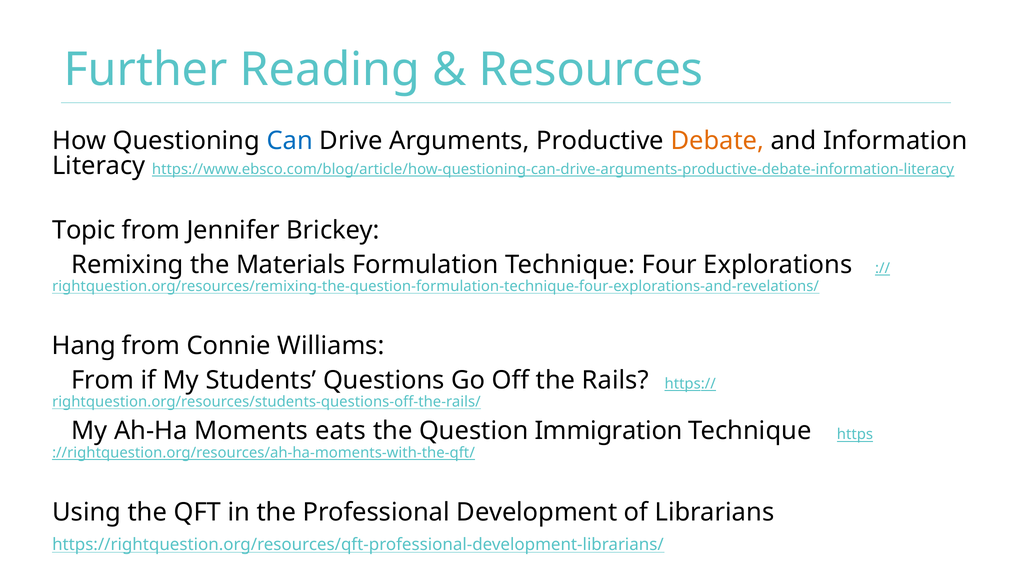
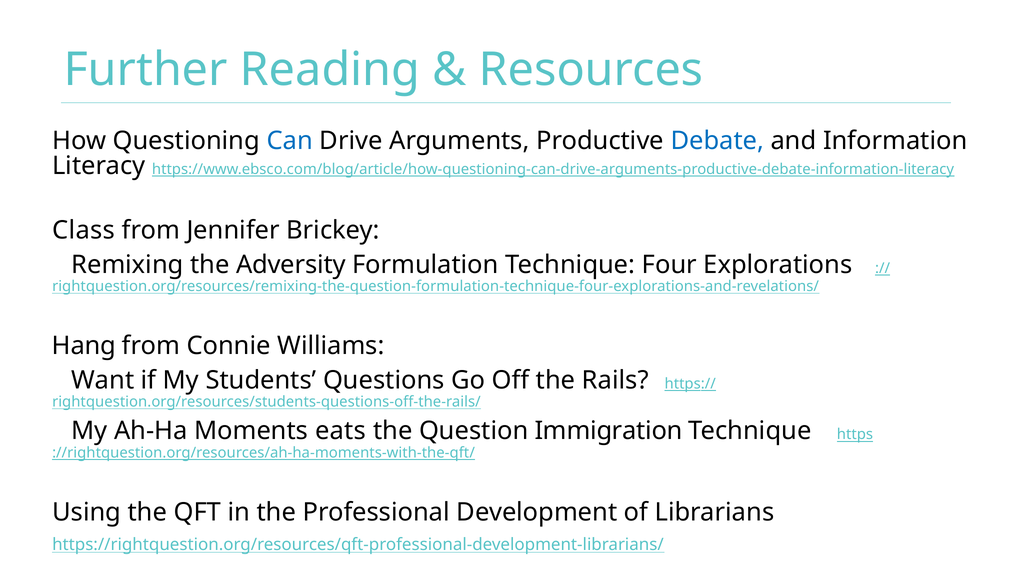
Debate colour: orange -> blue (717, 141)
Topic: Topic -> Class (84, 230)
Materials: Materials -> Adversity (291, 264)
From: From -> Want (103, 380)
